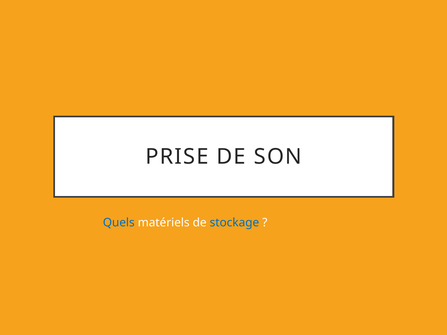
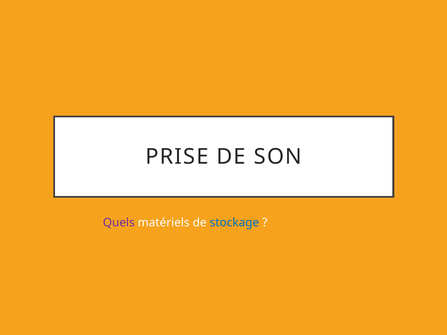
Quels colour: blue -> purple (119, 223)
